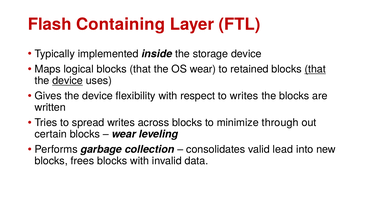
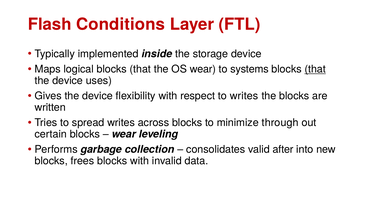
Containing: Containing -> Conditions (121, 25)
retained: retained -> systems (250, 69)
device underline: present -> none (68, 81)
lead: lead -> after (283, 150)
